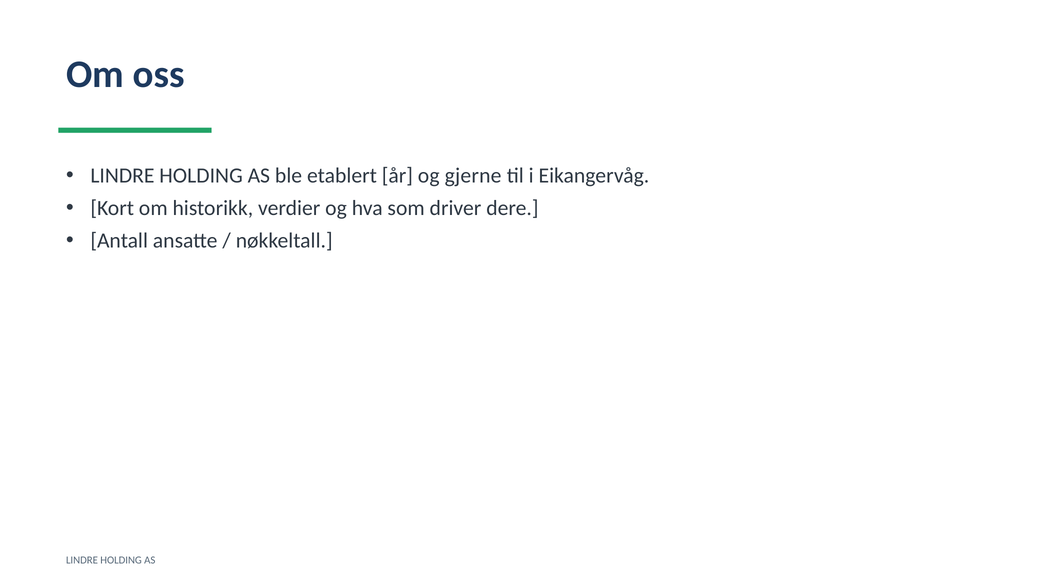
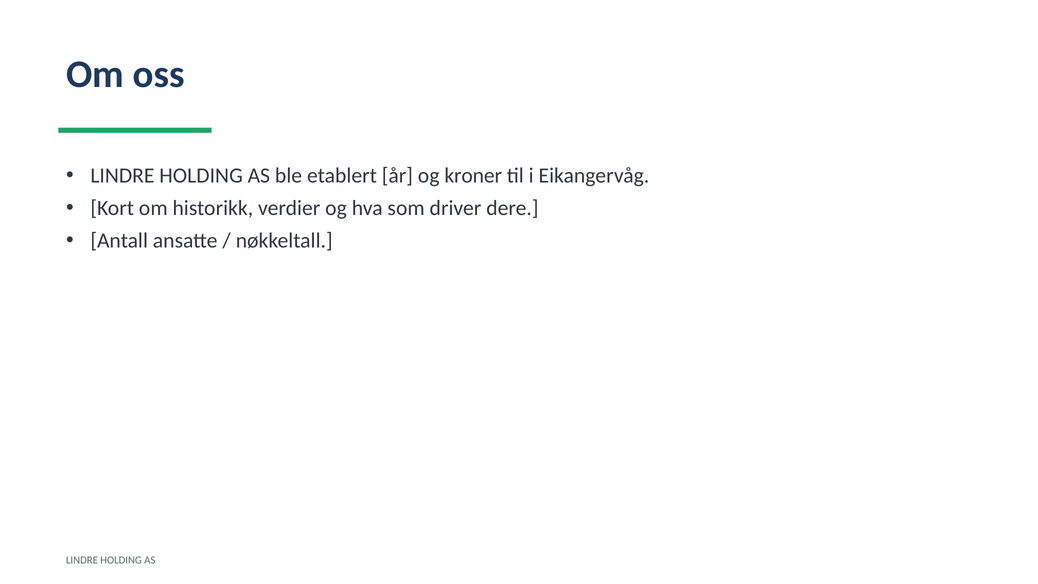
gjerne: gjerne -> kroner (473, 176)
